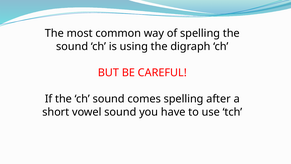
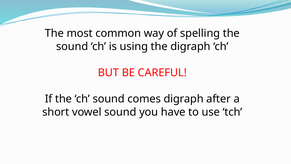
comes spelling: spelling -> digraph (184, 99)
